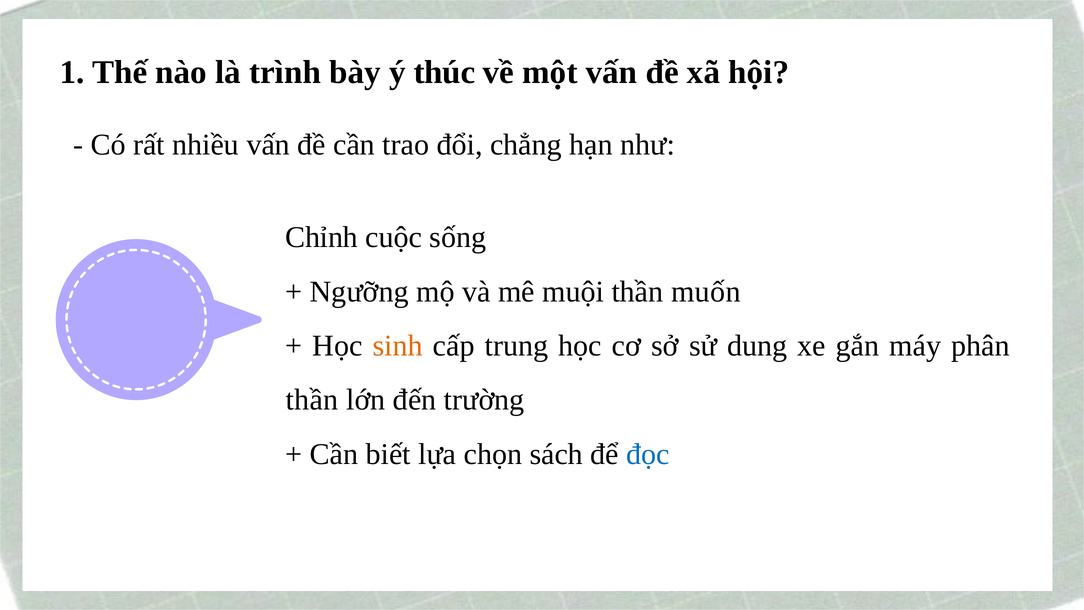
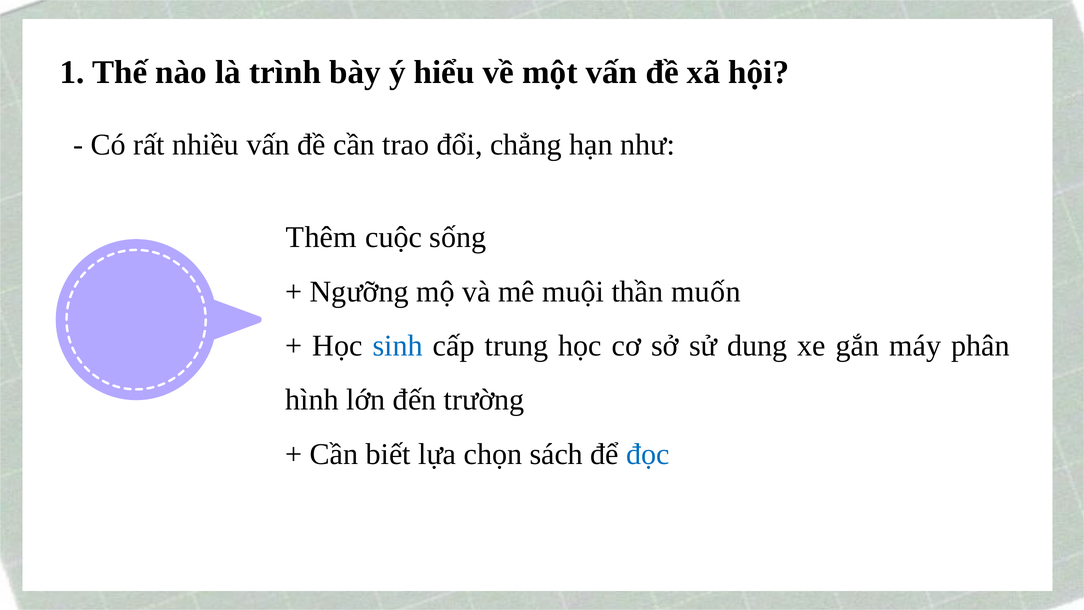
thúc: thúc -> hiểu (444, 72)
Chỉnh: Chỉnh -> Thêm (321, 237)
sinh colour: orange -> blue (398, 346)
thần: thần -> hình (312, 400)
